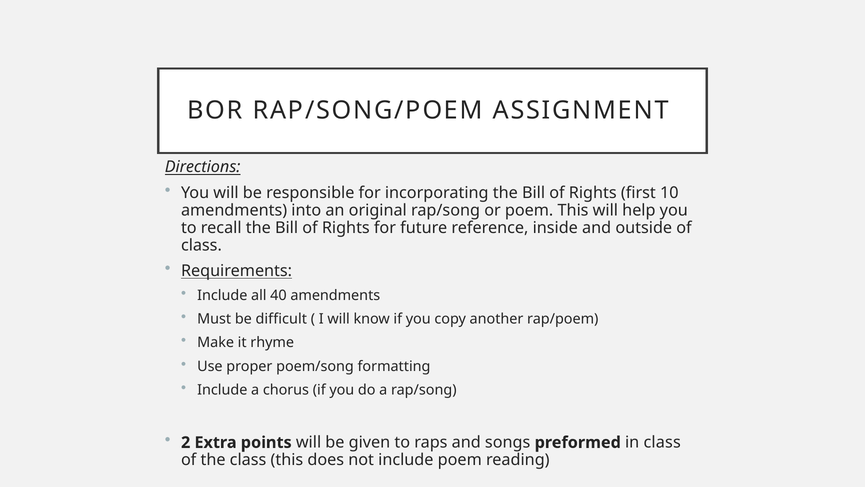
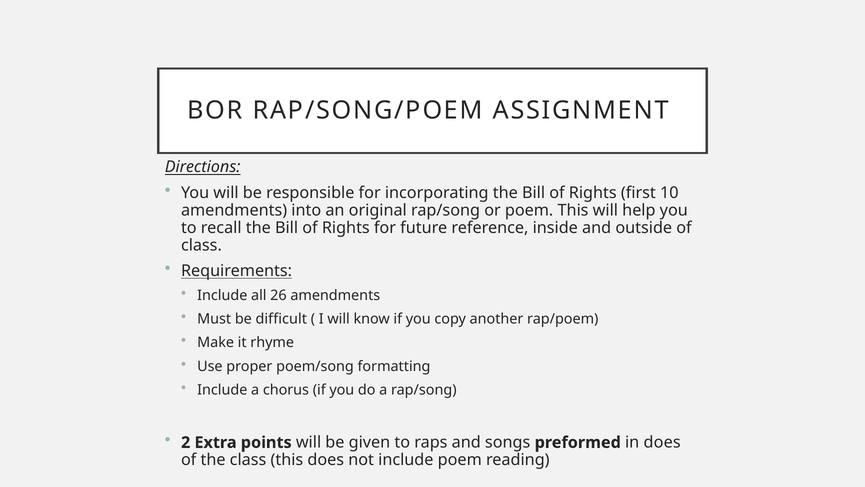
40: 40 -> 26 (278, 295)
in class: class -> does (662, 442)
